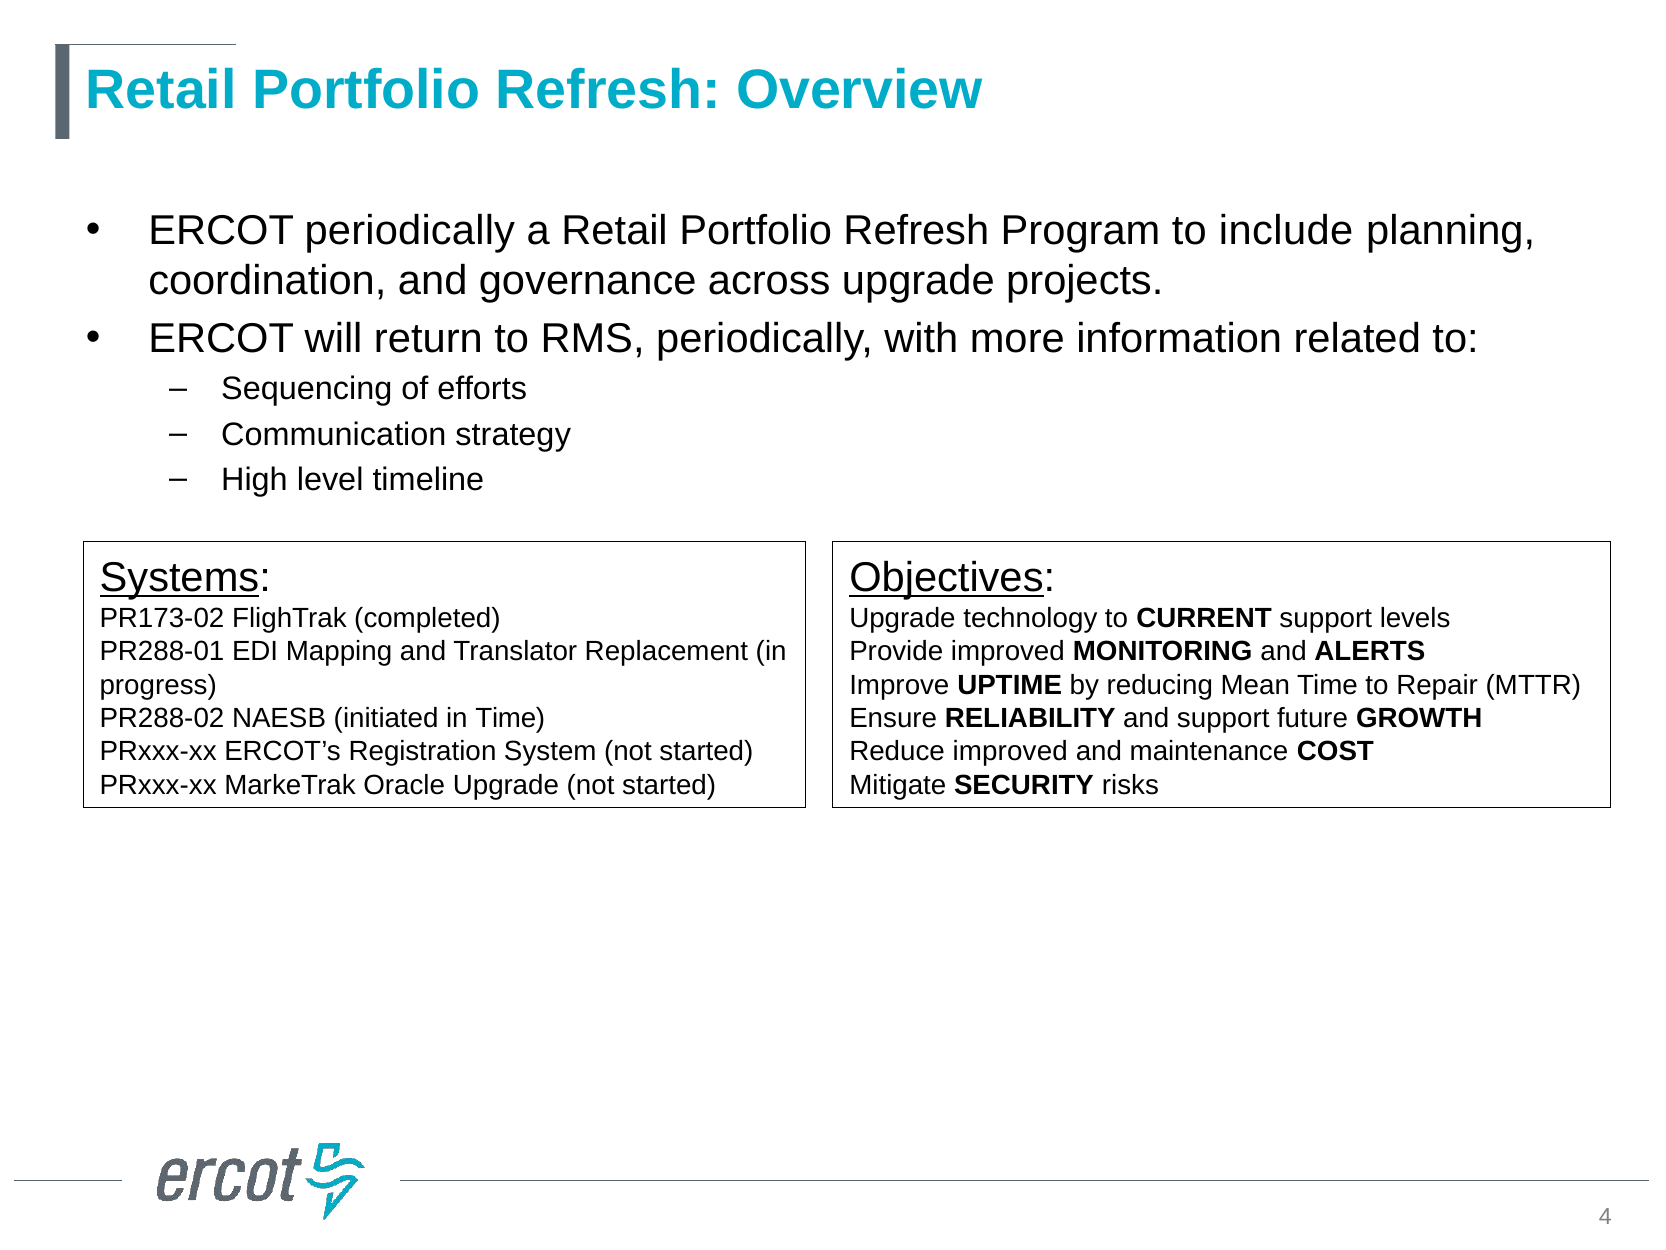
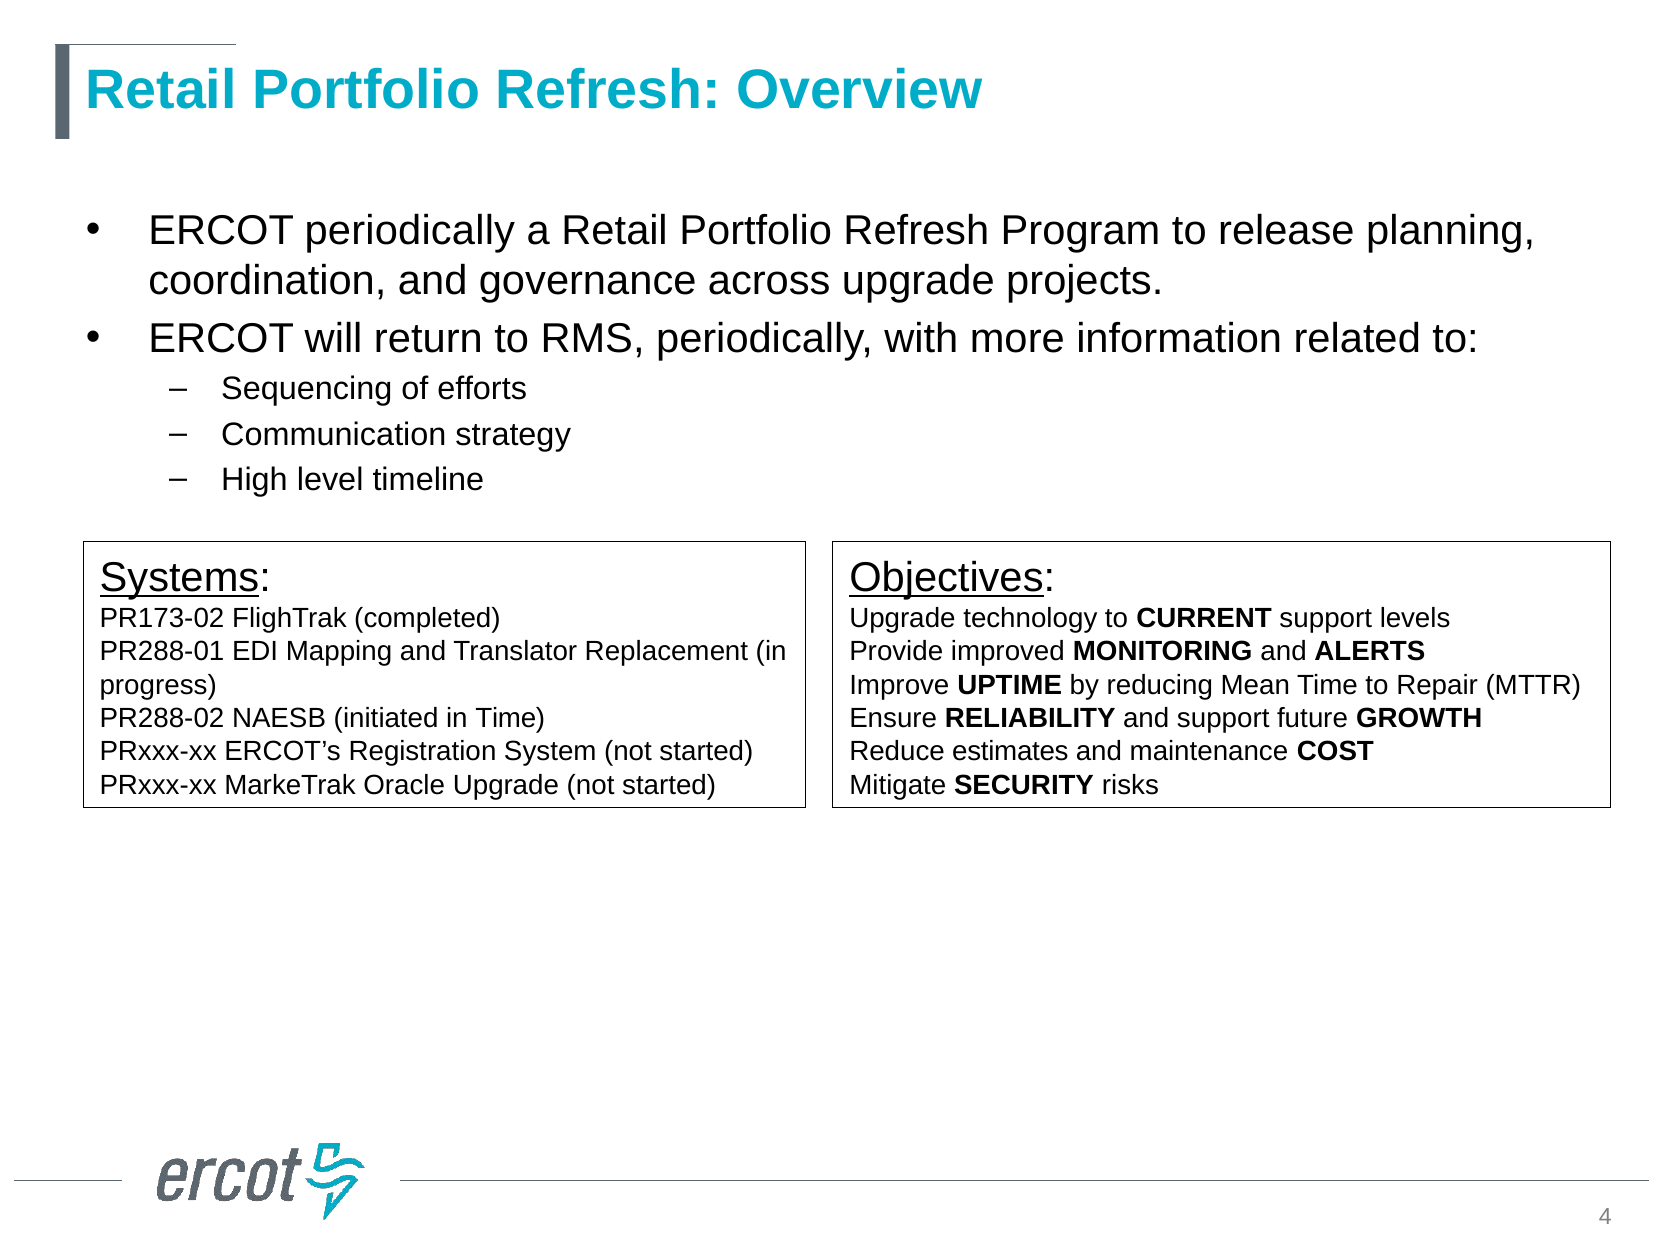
include: include -> release (1286, 230)
Reduce improved: improved -> estimates (1010, 751)
